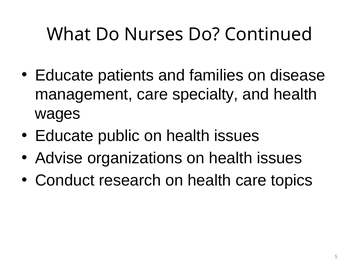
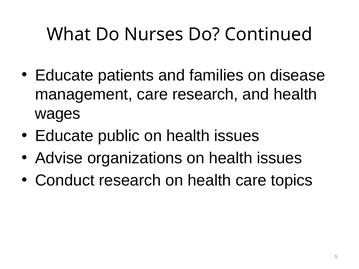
care specialty: specialty -> research (205, 94)
